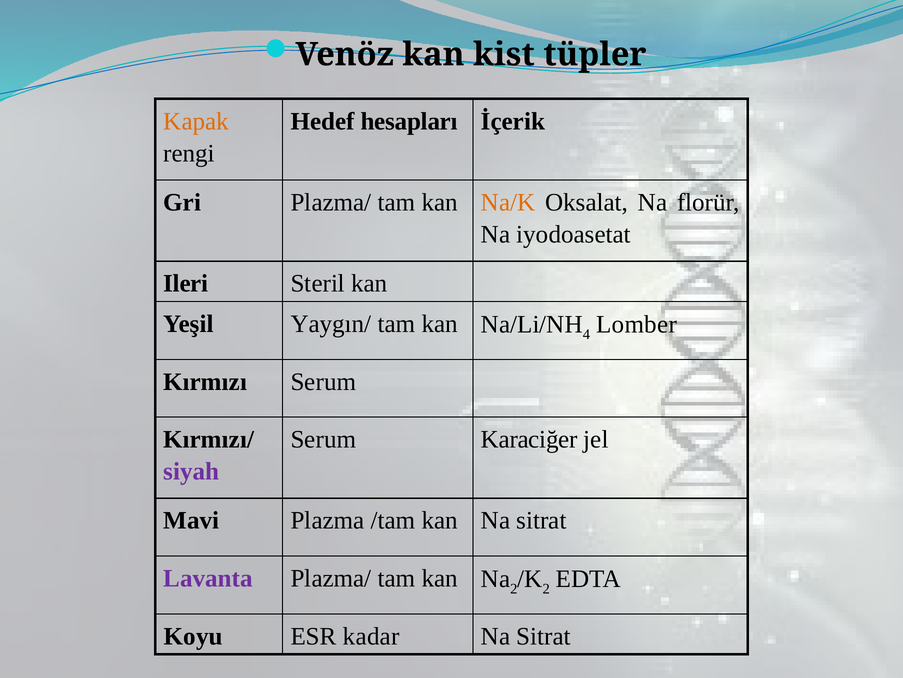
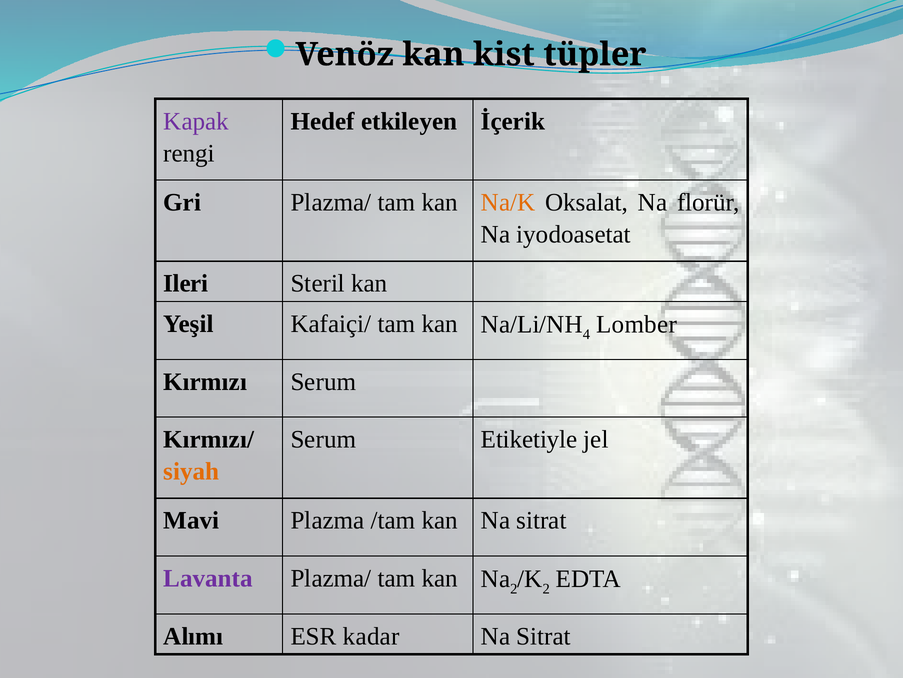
Kapak colour: orange -> purple (196, 121)
hesapları: hesapları -> etkileyen (409, 121)
Yaygın/: Yaygın/ -> Kafaiçi/ (331, 324)
Karaciğer: Karaciğer -> Etiketiyle (529, 439)
siyah colour: purple -> orange (191, 471)
Koyu: Koyu -> Alımı (193, 636)
